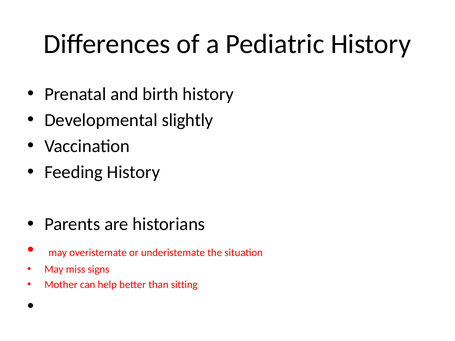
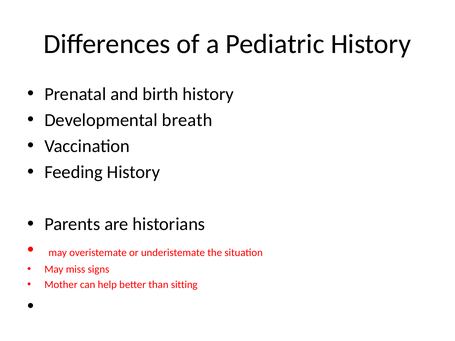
slightly: slightly -> breath (187, 120)
